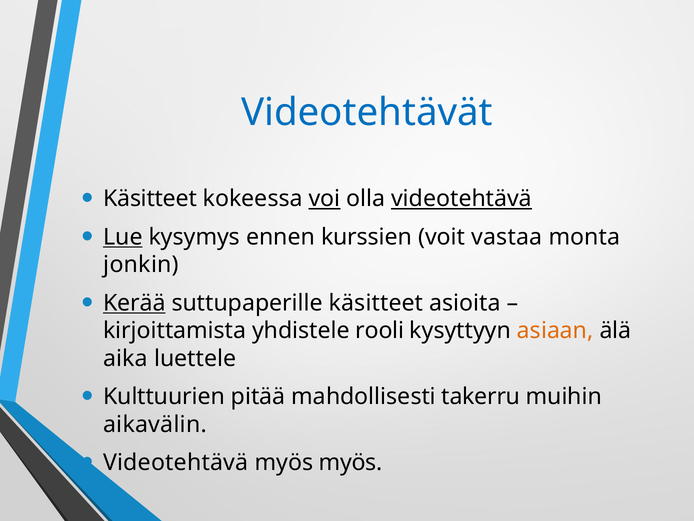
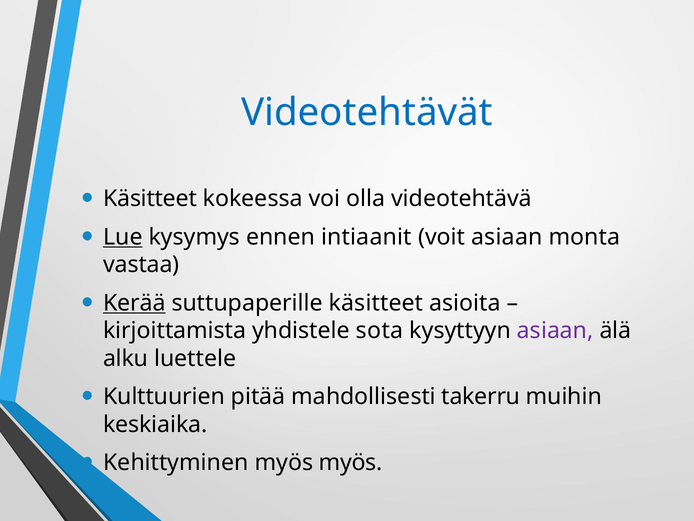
voi underline: present -> none (325, 199)
videotehtävä underline: present -> none (462, 199)
kurssien: kurssien -> intiaanit (366, 237)
voit vastaa: vastaa -> asiaan (507, 237)
jonkin: jonkin -> vastaa (141, 265)
rooli: rooli -> sota (380, 330)
asiaan colour: orange -> purple (555, 330)
aika: aika -> alku (126, 358)
aikavälin: aikavälin -> keskiaika (155, 424)
Videotehtävä: Videotehtävä -> Kehittyminen (176, 462)
